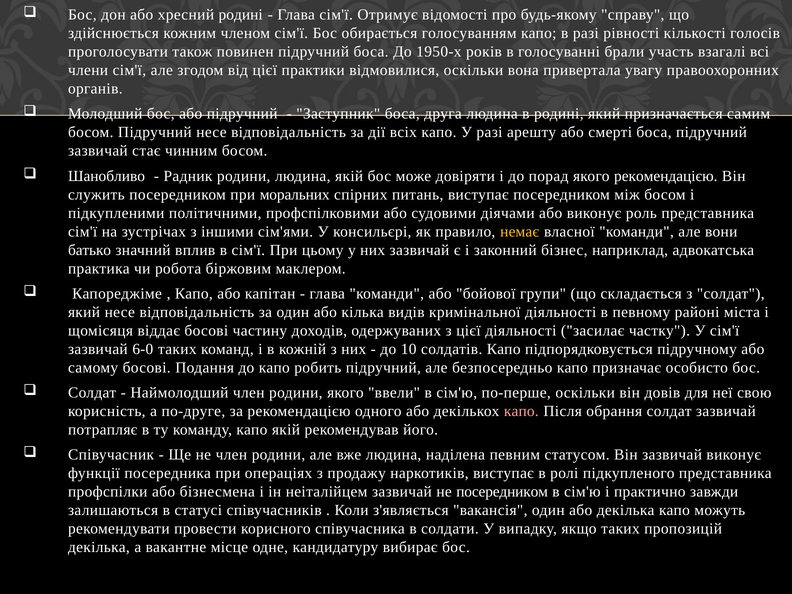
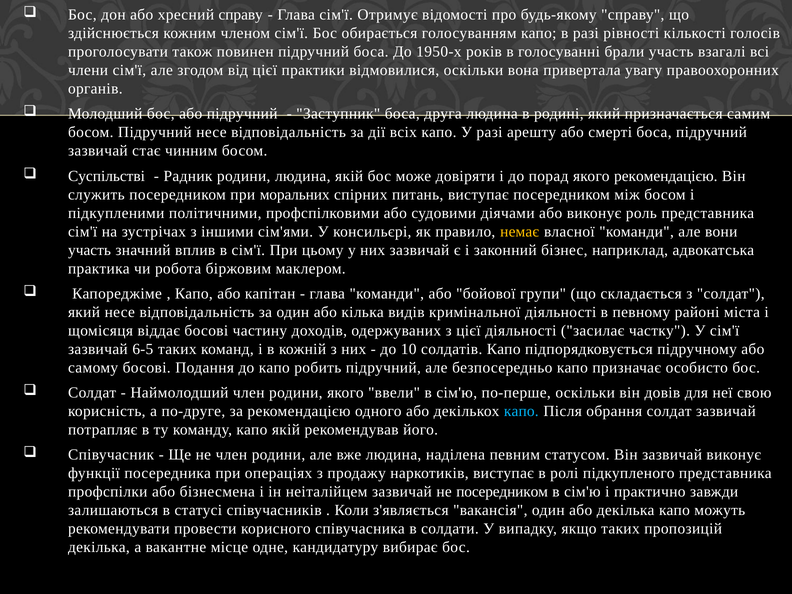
хресний родині: родині -> справу (241, 15)
Шанобливо: Шанобливо -> Суспільстві (107, 176)
батько: батько -> участь (89, 250)
6-0: 6-0 -> 6-5 (143, 349)
капо colour: pink -> light blue (521, 411)
